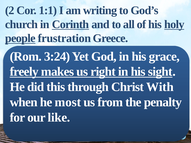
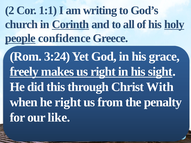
frustration: frustration -> confidence (64, 38)
he most: most -> right (68, 102)
